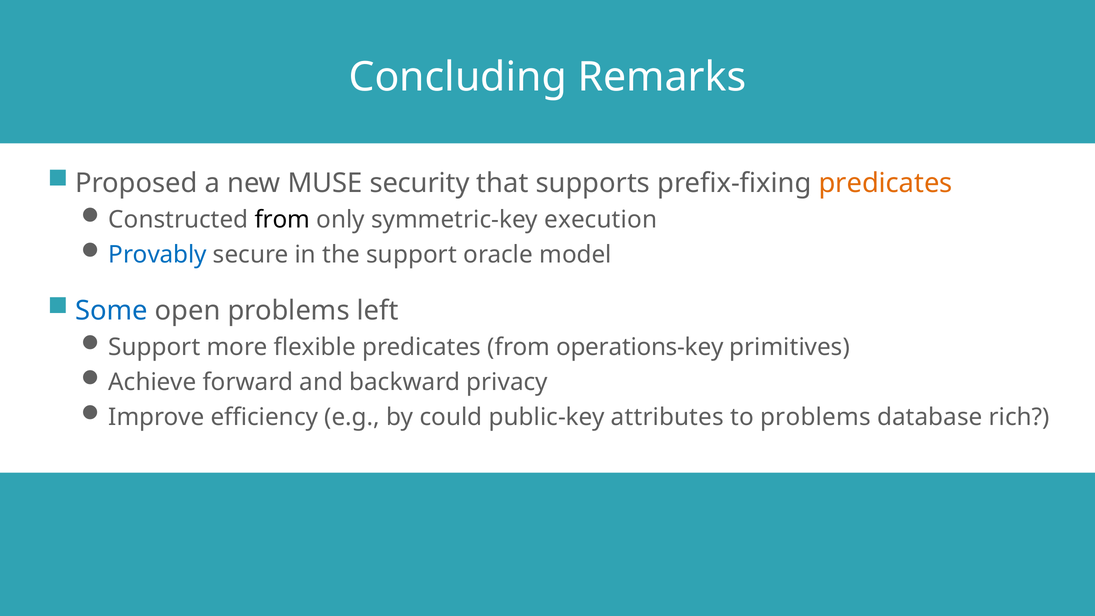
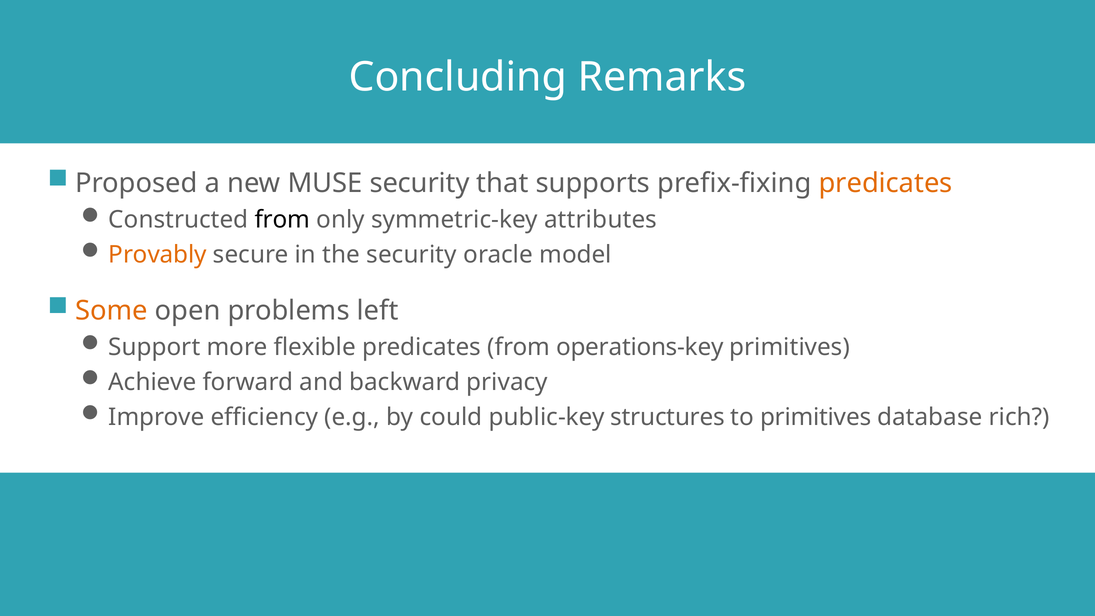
execution: execution -> attributes (601, 220)
Provably colour: blue -> orange (158, 255)
the support: support -> security (412, 255)
Some colour: blue -> orange (111, 311)
attributes: attributes -> structures (668, 417)
to problems: problems -> primitives (816, 417)
